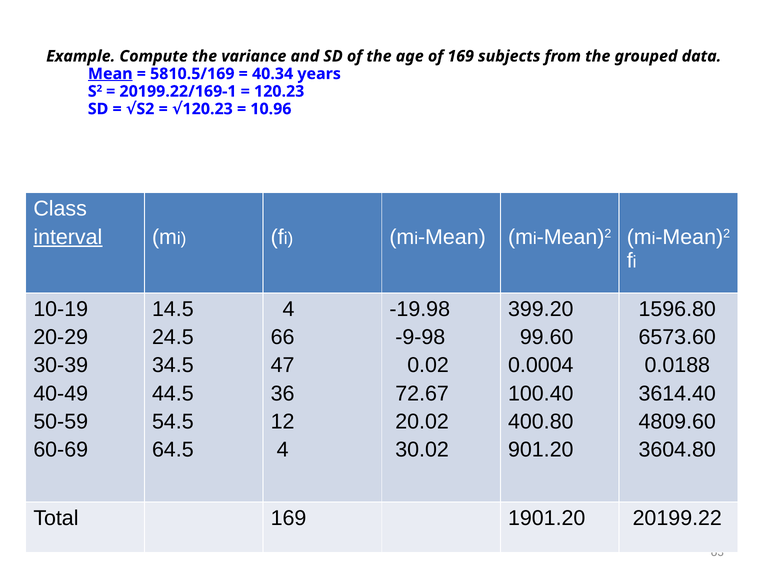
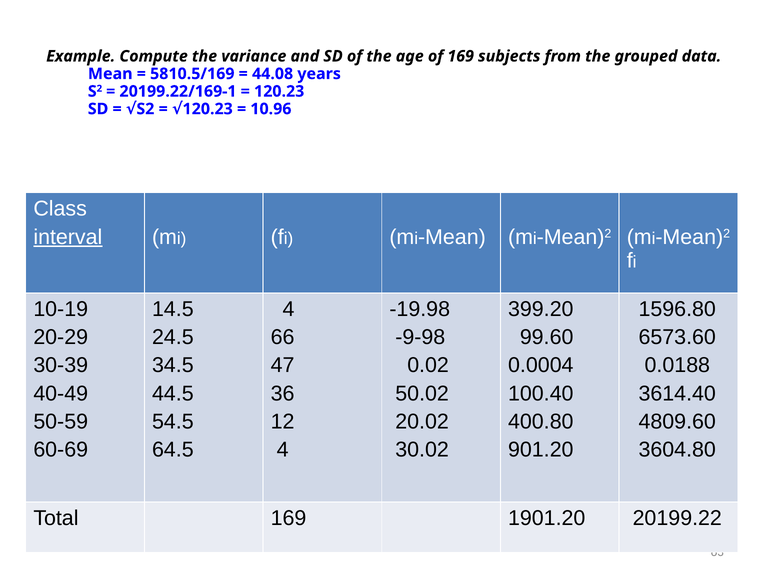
Mean underline: present -> none (110, 74)
40.34: 40.34 -> 44.08 (273, 74)
72.67: 72.67 -> 50.02 (422, 393)
